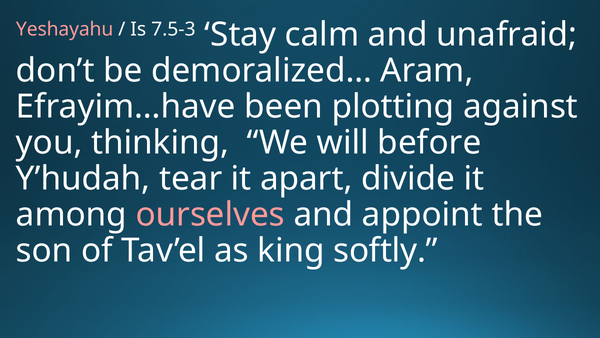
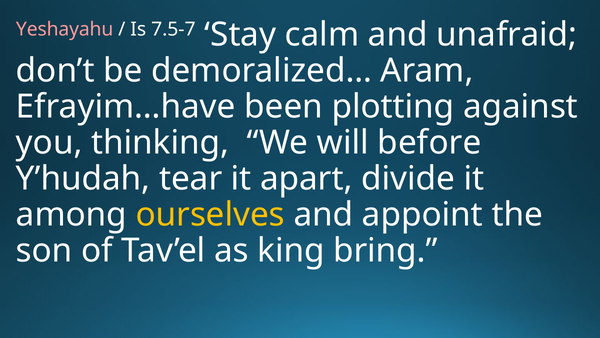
7.5-3: 7.5-3 -> 7.5-7 (173, 29)
ourselves colour: pink -> yellow (210, 214)
softly: softly -> bring (385, 250)
